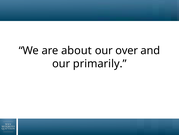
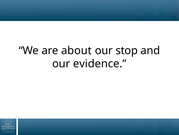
over: over -> stop (127, 50)
primarily: primarily -> evidence (100, 63)
